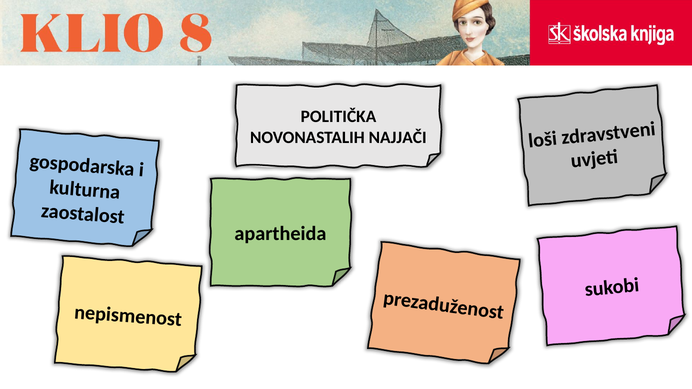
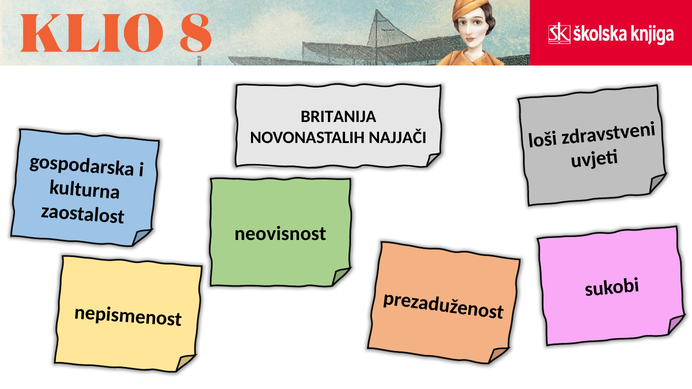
POLITIČKA: POLITIČKA -> BRITANIJA (338, 117)
apartheida: apartheida -> neovisnost (280, 234)
